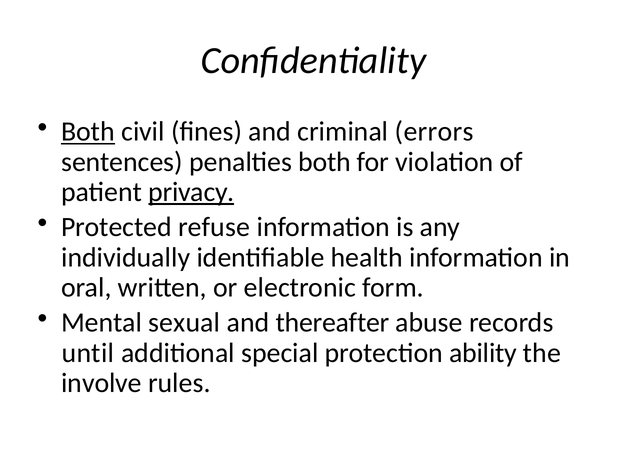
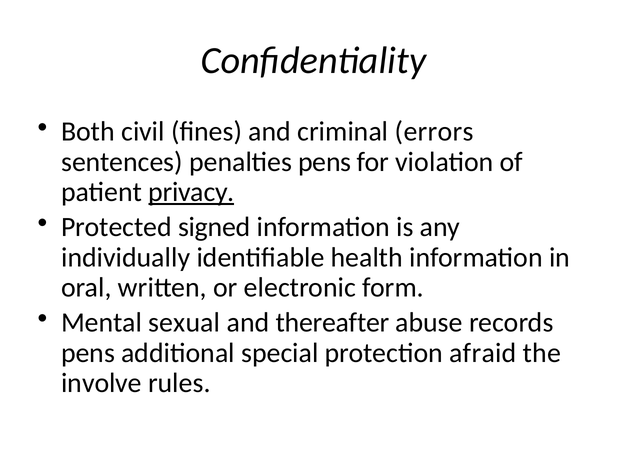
Both underline: present -> none (88, 132)
penalties both: both -> pens (325, 162)
refuse: refuse -> signed (214, 227)
until: until -> pens (88, 352)
ability: ability -> afraid (483, 352)
